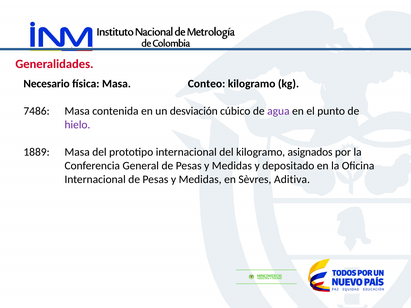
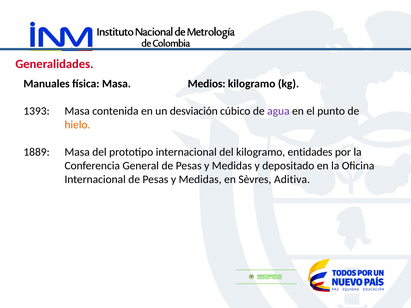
Necesario: Necesario -> Manuales (47, 84)
Conteo: Conteo -> Medios (207, 84)
7486: 7486 -> 1393 (37, 111)
hielo colour: purple -> orange (77, 125)
asignados: asignados -> entidades (310, 152)
